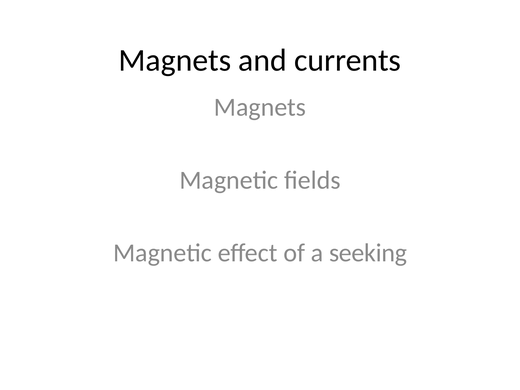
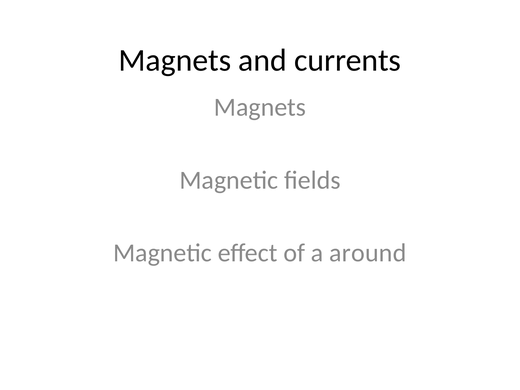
seeking: seeking -> around (368, 253)
